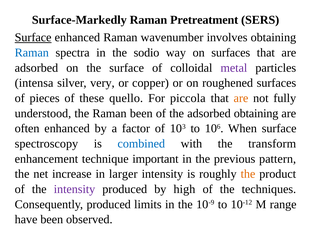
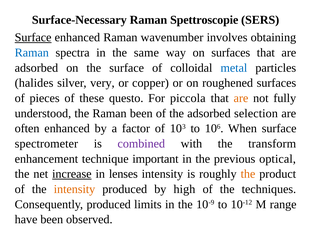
Surface-Markedly: Surface-Markedly -> Surface-Necessary (79, 20)
Pretreatment: Pretreatment -> Spettroscopie (204, 20)
sodio: sodio -> same (146, 53)
metal colour: purple -> blue (234, 68)
intensa: intensa -> halides (34, 83)
quello: quello -> questo (126, 98)
adsorbed obtaining: obtaining -> selection (256, 114)
spectroscopy: spectroscopy -> spectrometer (46, 144)
combined colour: blue -> purple (141, 144)
pattern: pattern -> optical (278, 159)
increase underline: none -> present (72, 174)
larger: larger -> lenses (123, 174)
intensity colour: purple -> orange (74, 190)
